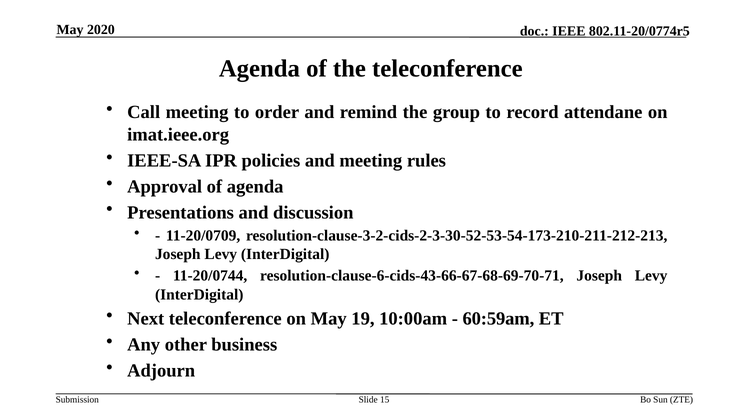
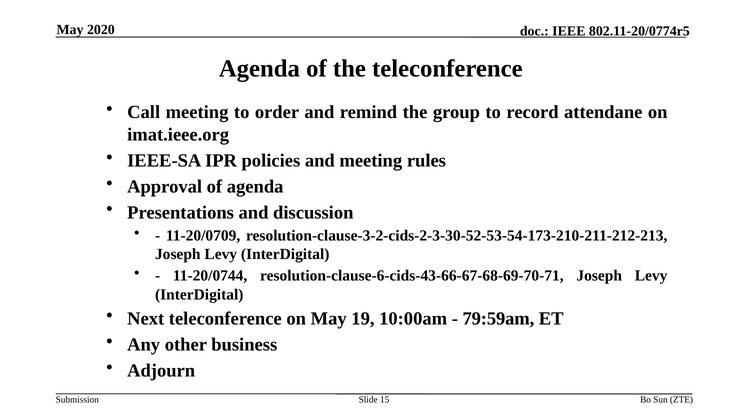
60:59am: 60:59am -> 79:59am (498, 319)
